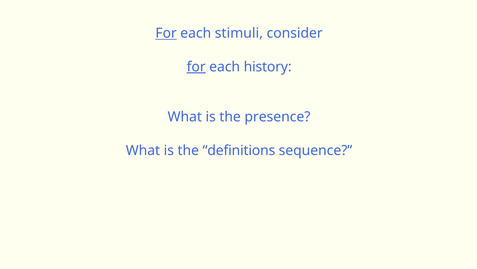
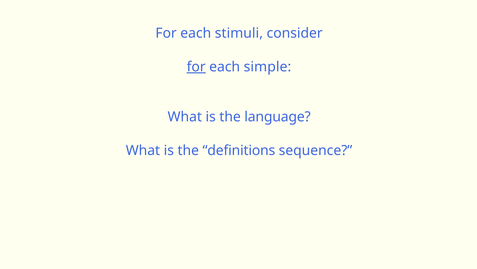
For underline: present -> none (166, 33)
history: history -> simple (267, 67)
presence: presence -> language (277, 117)
